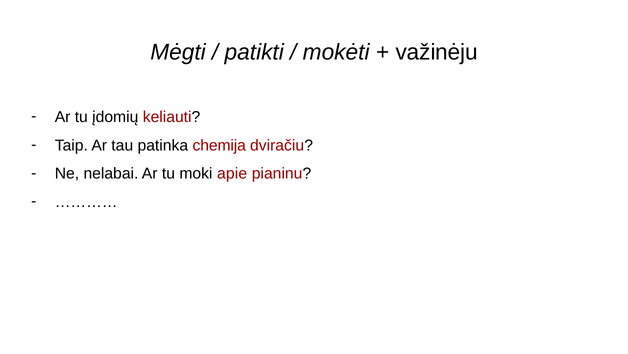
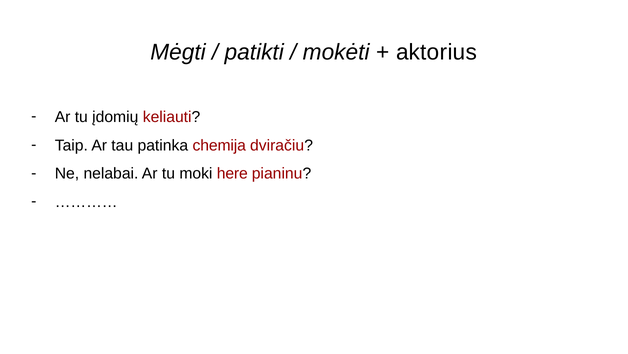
važinėju: važinėju -> aktorius (437, 52)
apie: apie -> here (232, 173)
